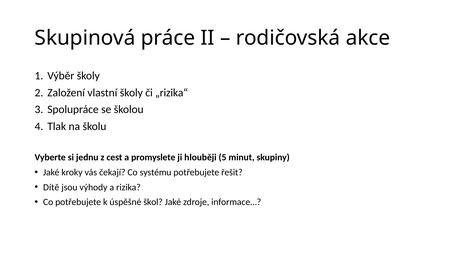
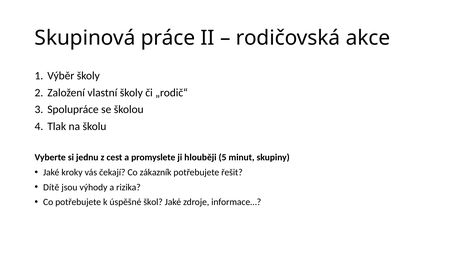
„rizika“: „rizika“ -> „rodič“ (172, 93)
systému: systému -> zákazník (156, 173)
